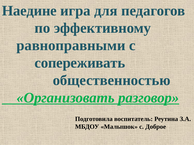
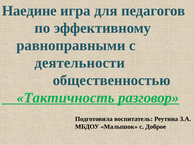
сопереживать: сопереживать -> деятельности (80, 63)
Организовать: Организовать -> Тактичность (65, 98)
